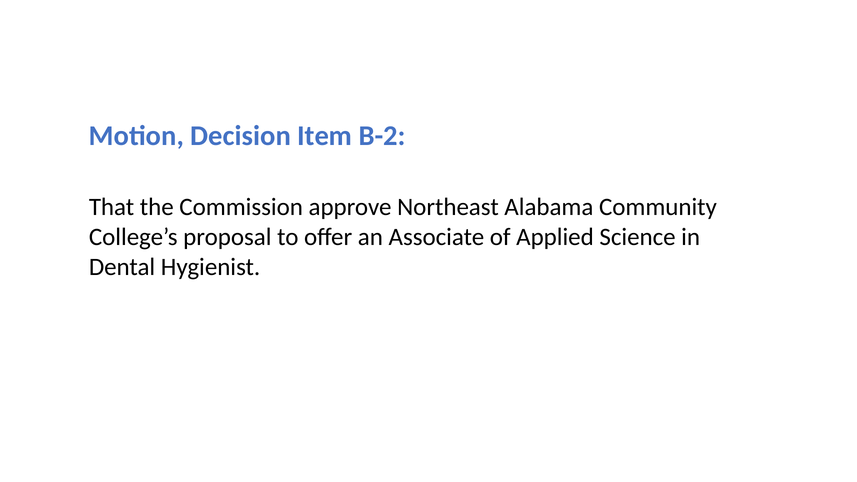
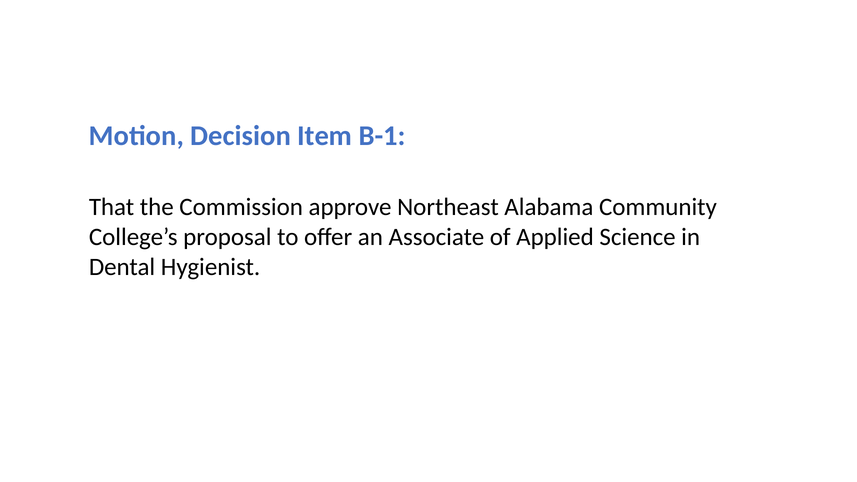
B-2: B-2 -> B-1 (382, 136)
